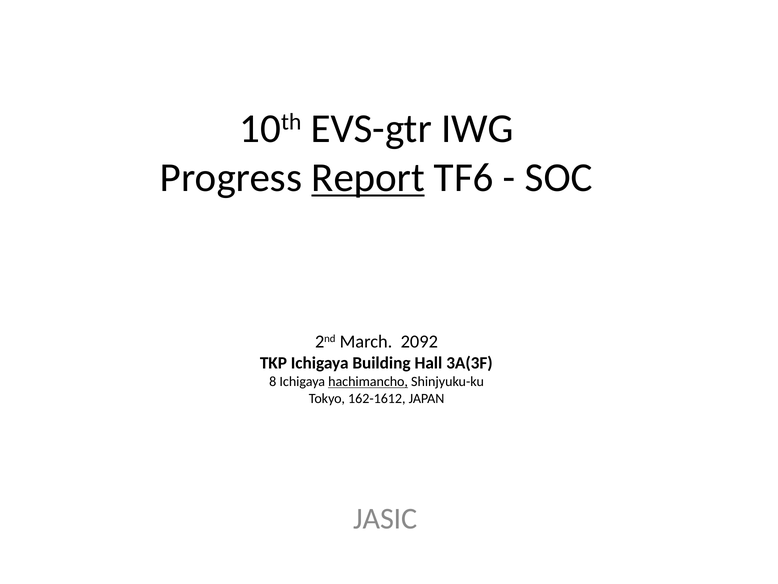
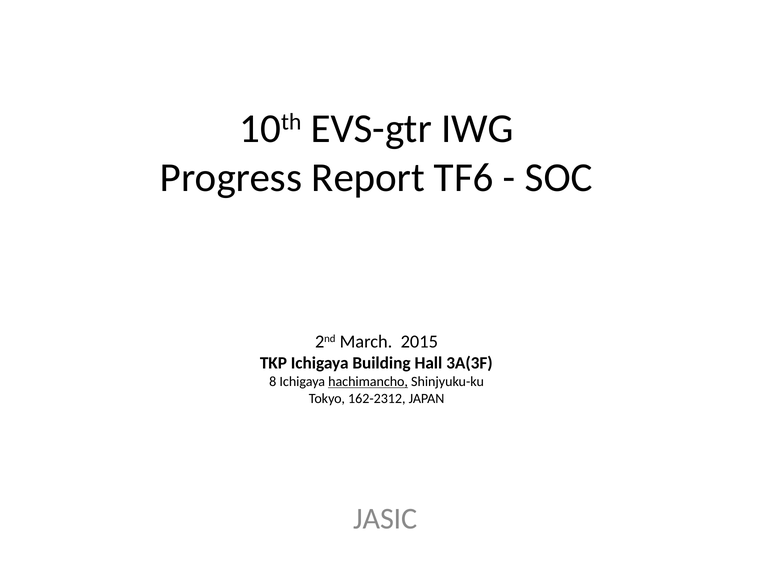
Report underline: present -> none (368, 178)
2092: 2092 -> 2015 (419, 341)
162-1612: 162-1612 -> 162-2312 (377, 398)
